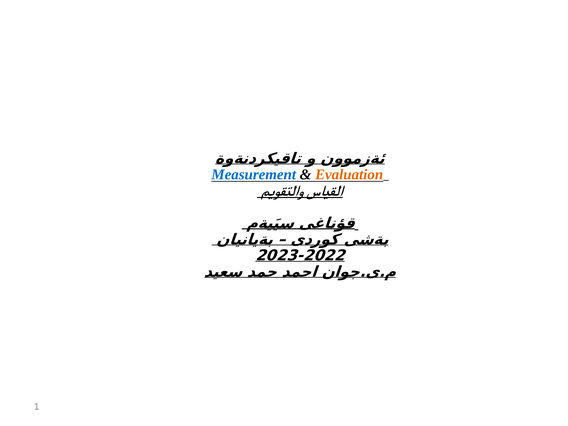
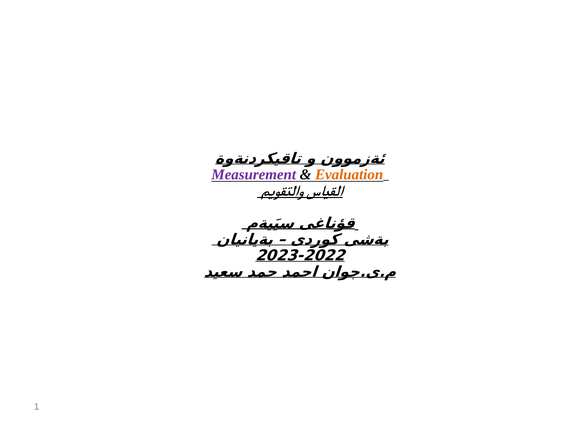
Measurement colour: blue -> purple (254, 175)
